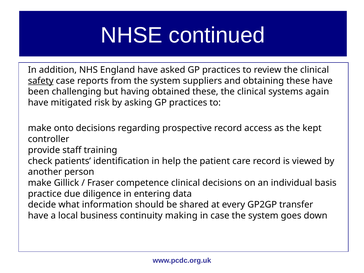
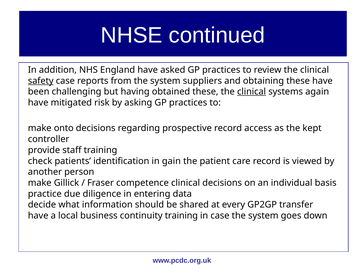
clinical underline: none -> present (252, 92)
help: help -> gain (171, 161)
continuity making: making -> training (181, 216)
